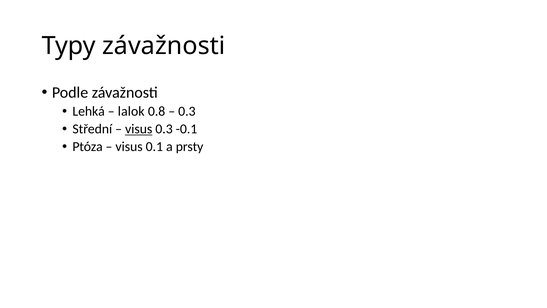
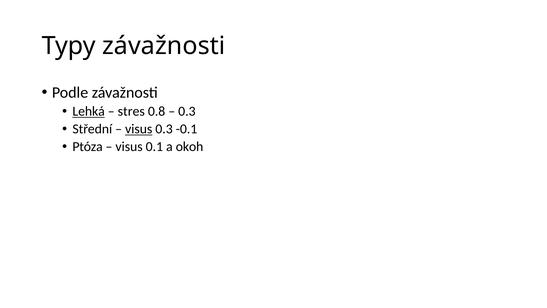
Lehká underline: none -> present (89, 111)
lalok: lalok -> stres (131, 111)
prsty: prsty -> okoh (190, 147)
